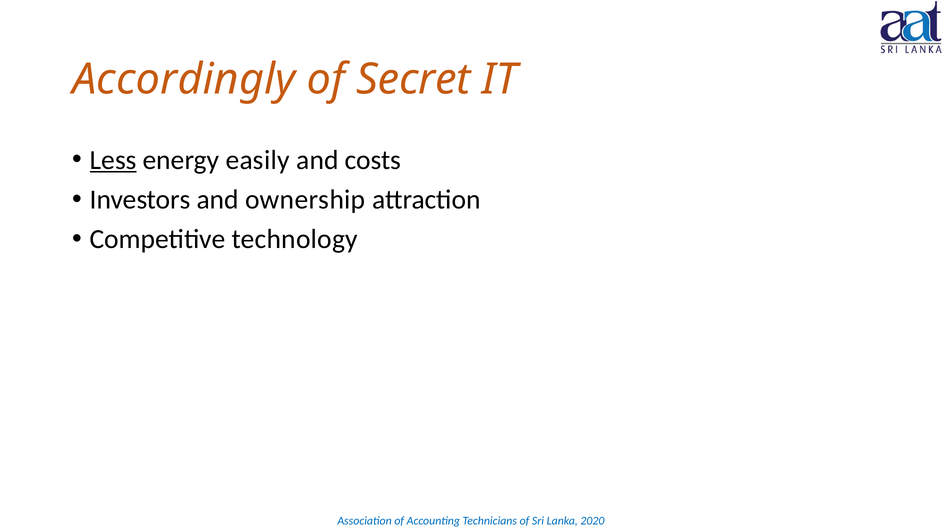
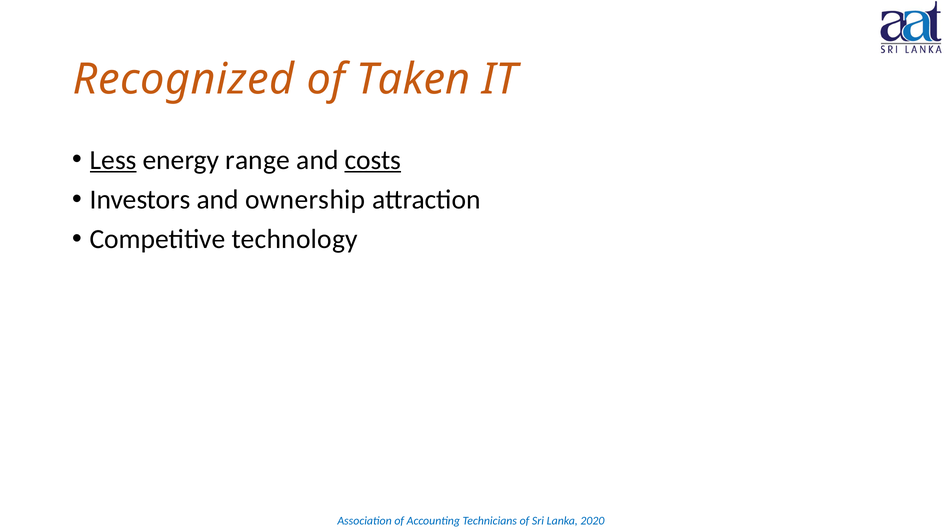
Accordingly: Accordingly -> Recognized (184, 79)
Secret: Secret -> Taken (413, 79)
easily: easily -> range (258, 160)
costs underline: none -> present (373, 160)
